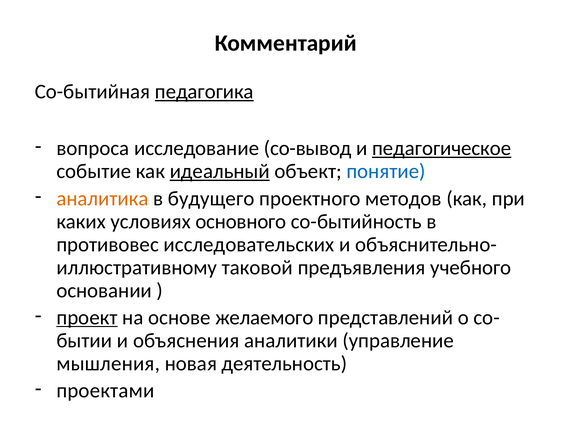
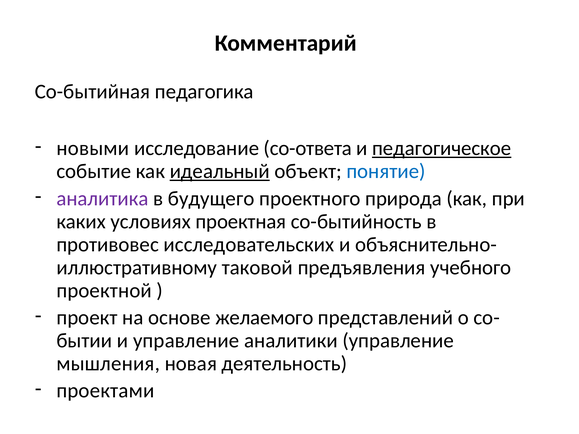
педагогика underline: present -> none (204, 92)
вопроса: вопроса -> новыми (93, 148)
со-вывод: со-вывод -> со-ответа (308, 148)
аналитика colour: orange -> purple (102, 199)
методов: методов -> природа (403, 199)
основного: основного -> проектная (241, 222)
основании: основании -> проектной (104, 291)
проект underline: present -> none (87, 318)
и объяснения: объяснения -> управление (186, 341)
